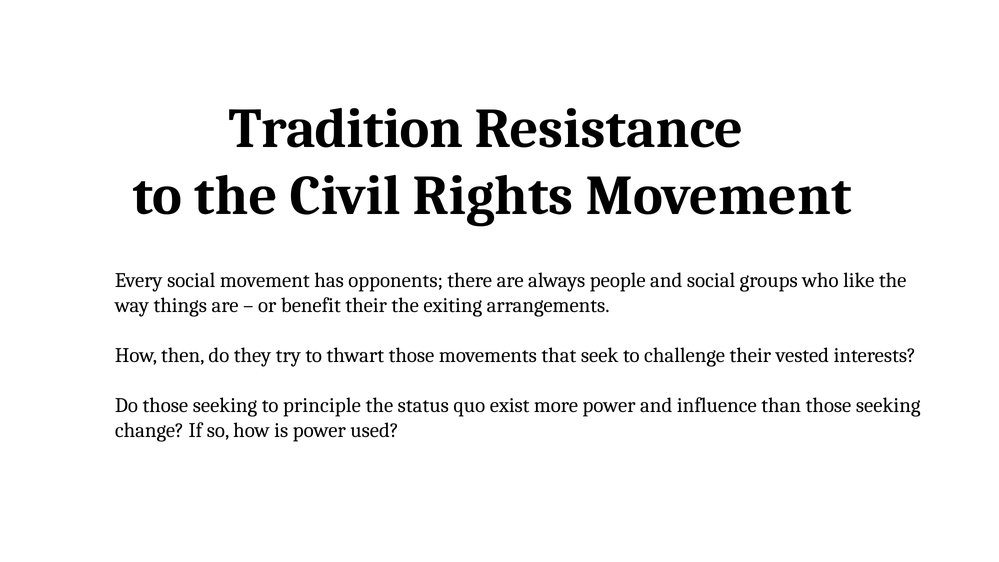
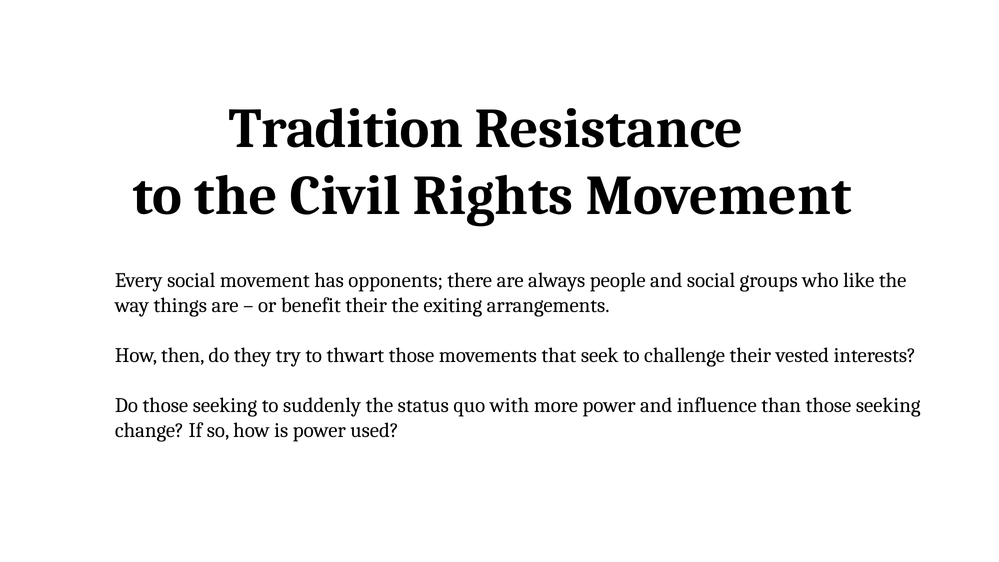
principle: principle -> suddenly (322, 405)
exist: exist -> with (510, 405)
